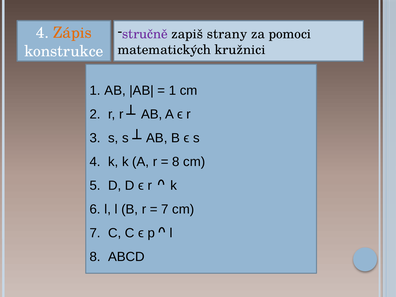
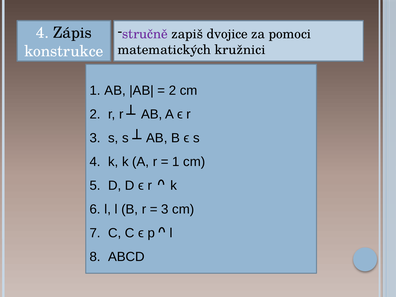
strany: strany -> dvojice (227, 34)
Zápis colour: orange -> black (72, 33)
1: 1 -> 2 (172, 90)
8: 8 -> 1 (176, 162)
7: 7 -> 3 (165, 209)
